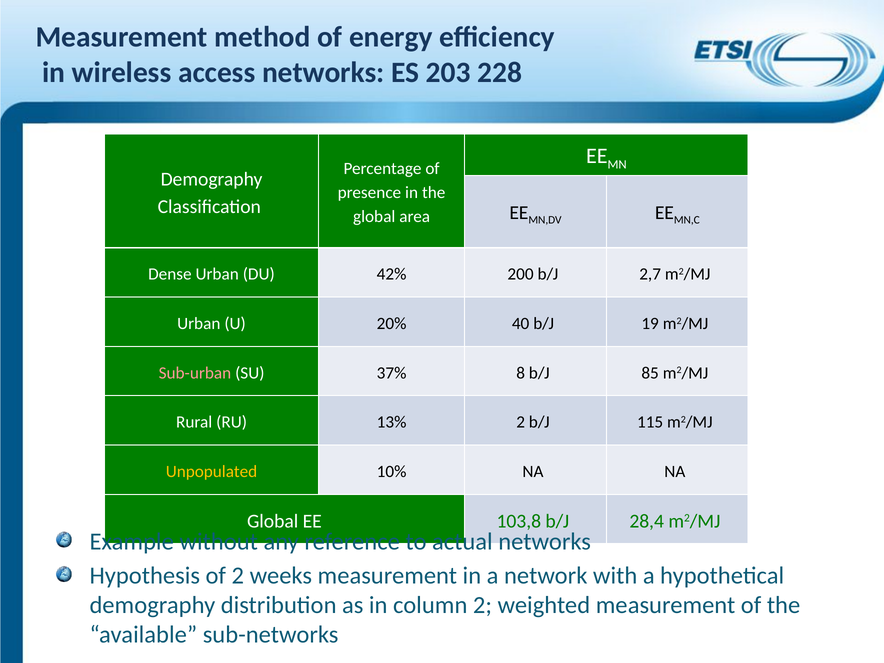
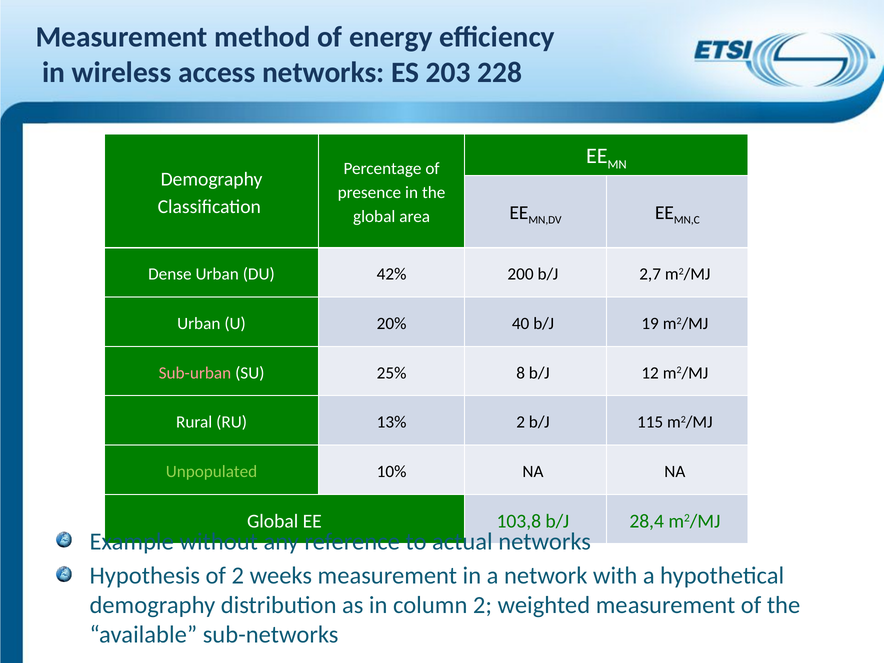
37%: 37% -> 25% (392, 373)
85: 85 -> 12 (650, 373)
Unpopulated colour: yellow -> light green (212, 471)
